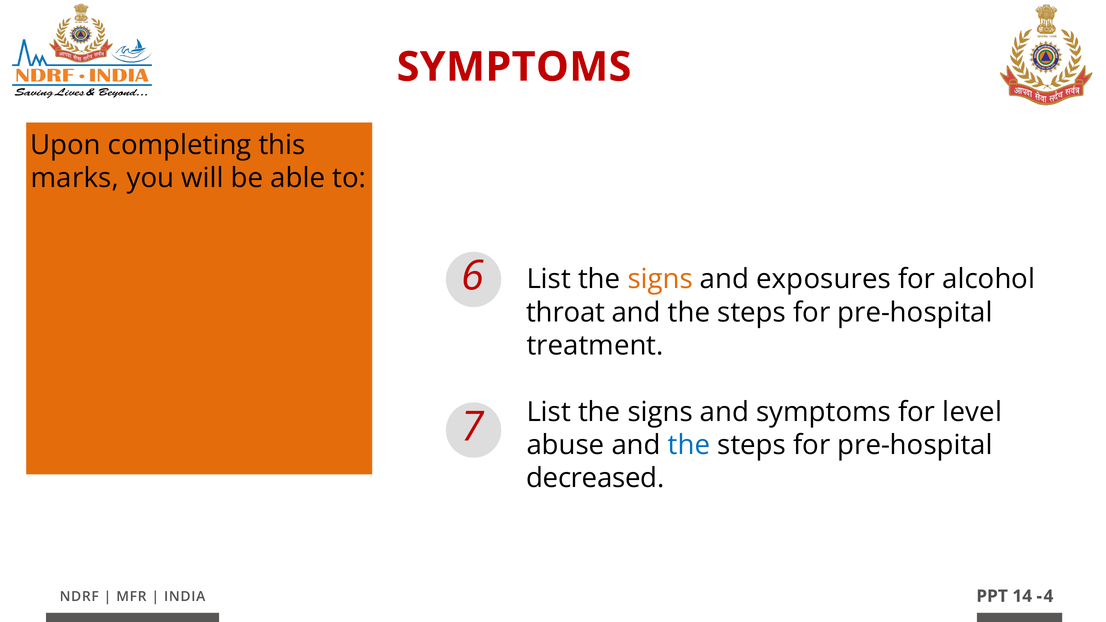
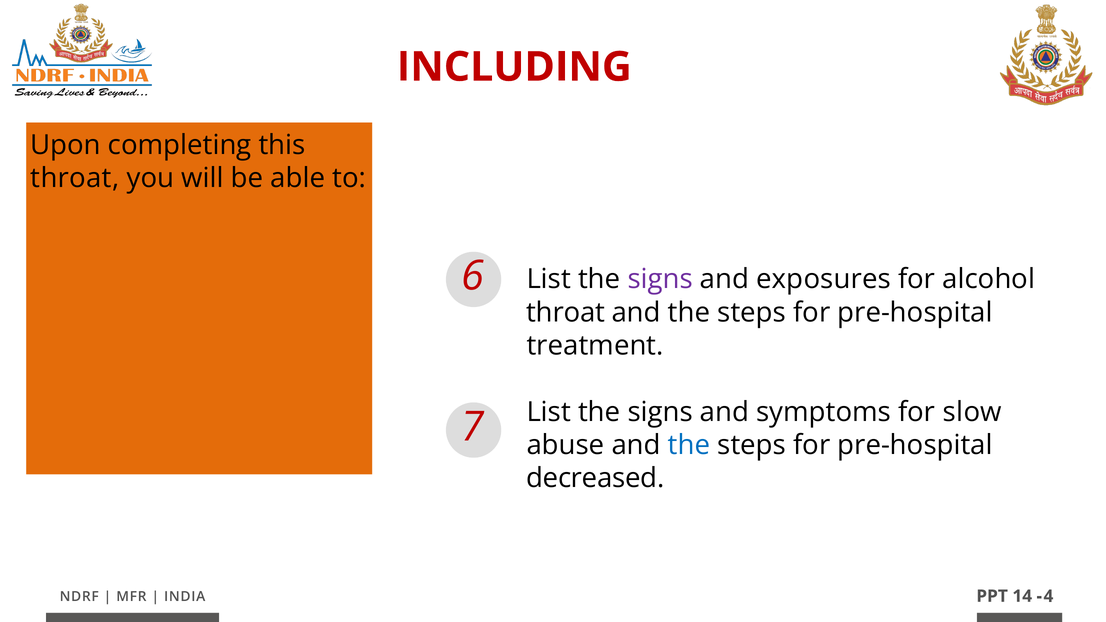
SYMPTOMS: SYMPTOMS -> INCLUDING (514, 67)
marks: marks -> throat (75, 178)
signs colour: orange -> purple (660, 279)
level: level -> slow (972, 412)
